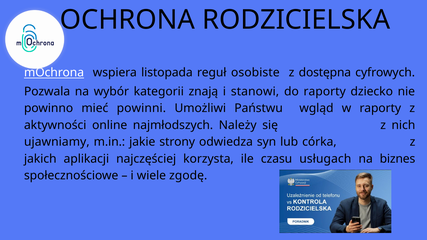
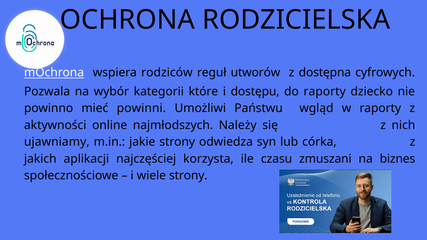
listopada: listopada -> rodziców (167, 73)
osobiste: osobiste -> utworów (255, 73)
znają: znają -> które (203, 91)
stanowi: stanowi -> dostępu (255, 91)
usługach: usługach -> zmuszani (325, 159)
wiele zgodę: zgodę -> strony (188, 176)
